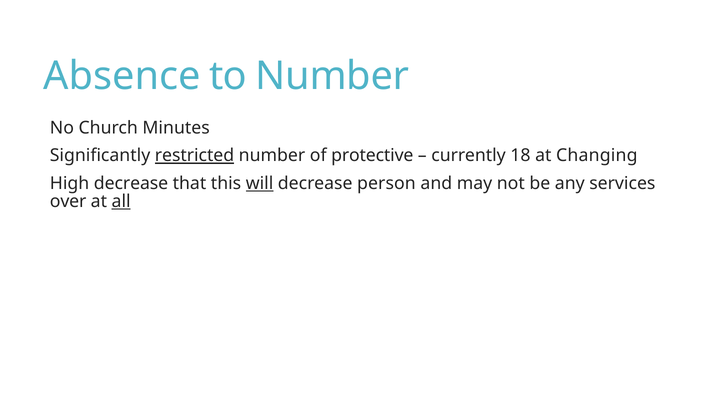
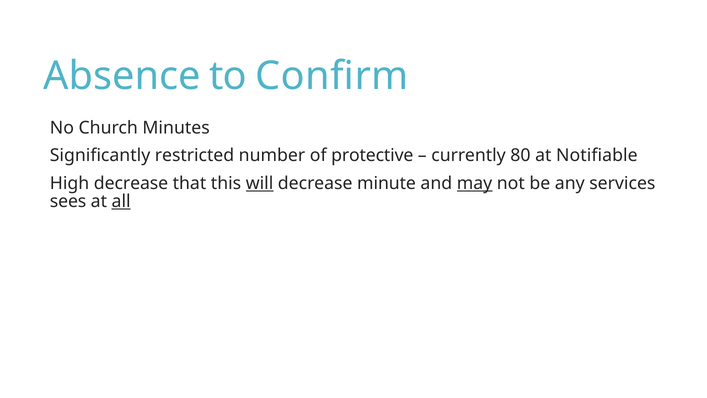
to Number: Number -> Confirm (332, 76)
restricted underline: present -> none (195, 156)
18: 18 -> 80 (520, 156)
Changing: Changing -> Notifiable (597, 156)
person: person -> minute (387, 183)
may underline: none -> present (475, 183)
over: over -> sees (68, 201)
